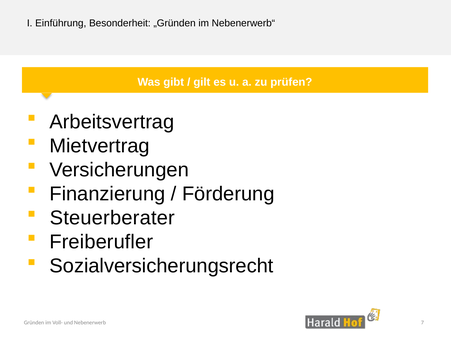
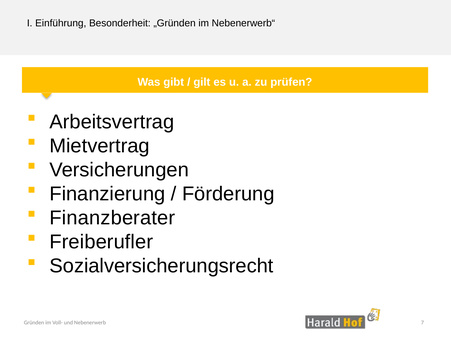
Steuerberater: Steuerberater -> Finanzberater (112, 218)
